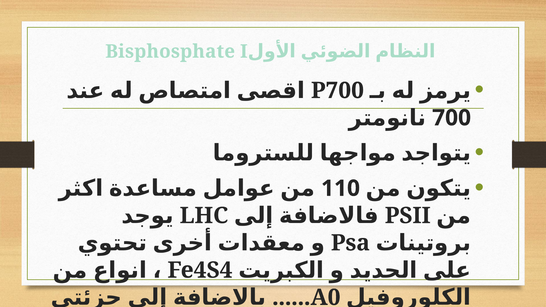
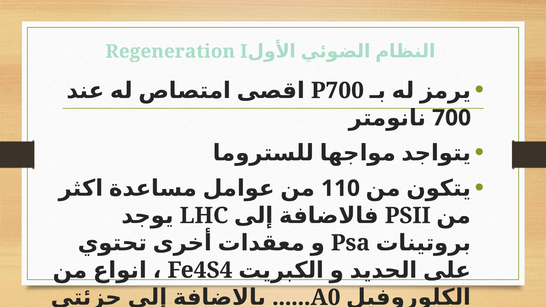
Bisphosphate: Bisphosphate -> Regeneration (170, 51)
